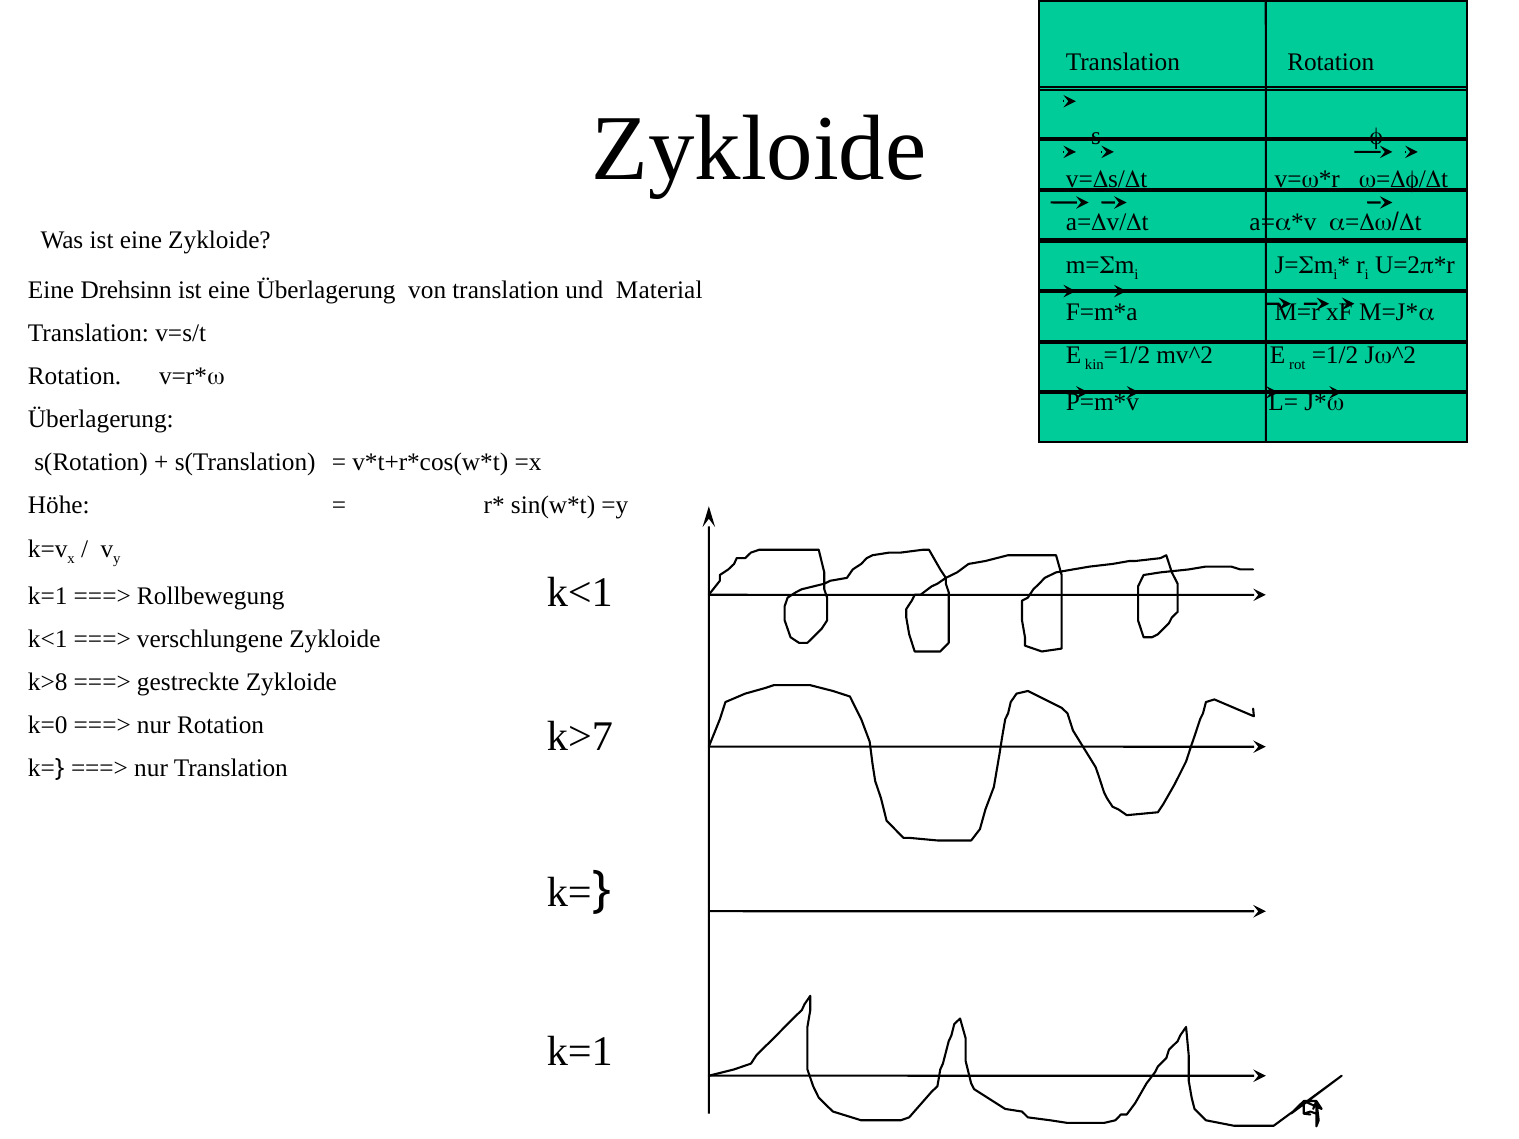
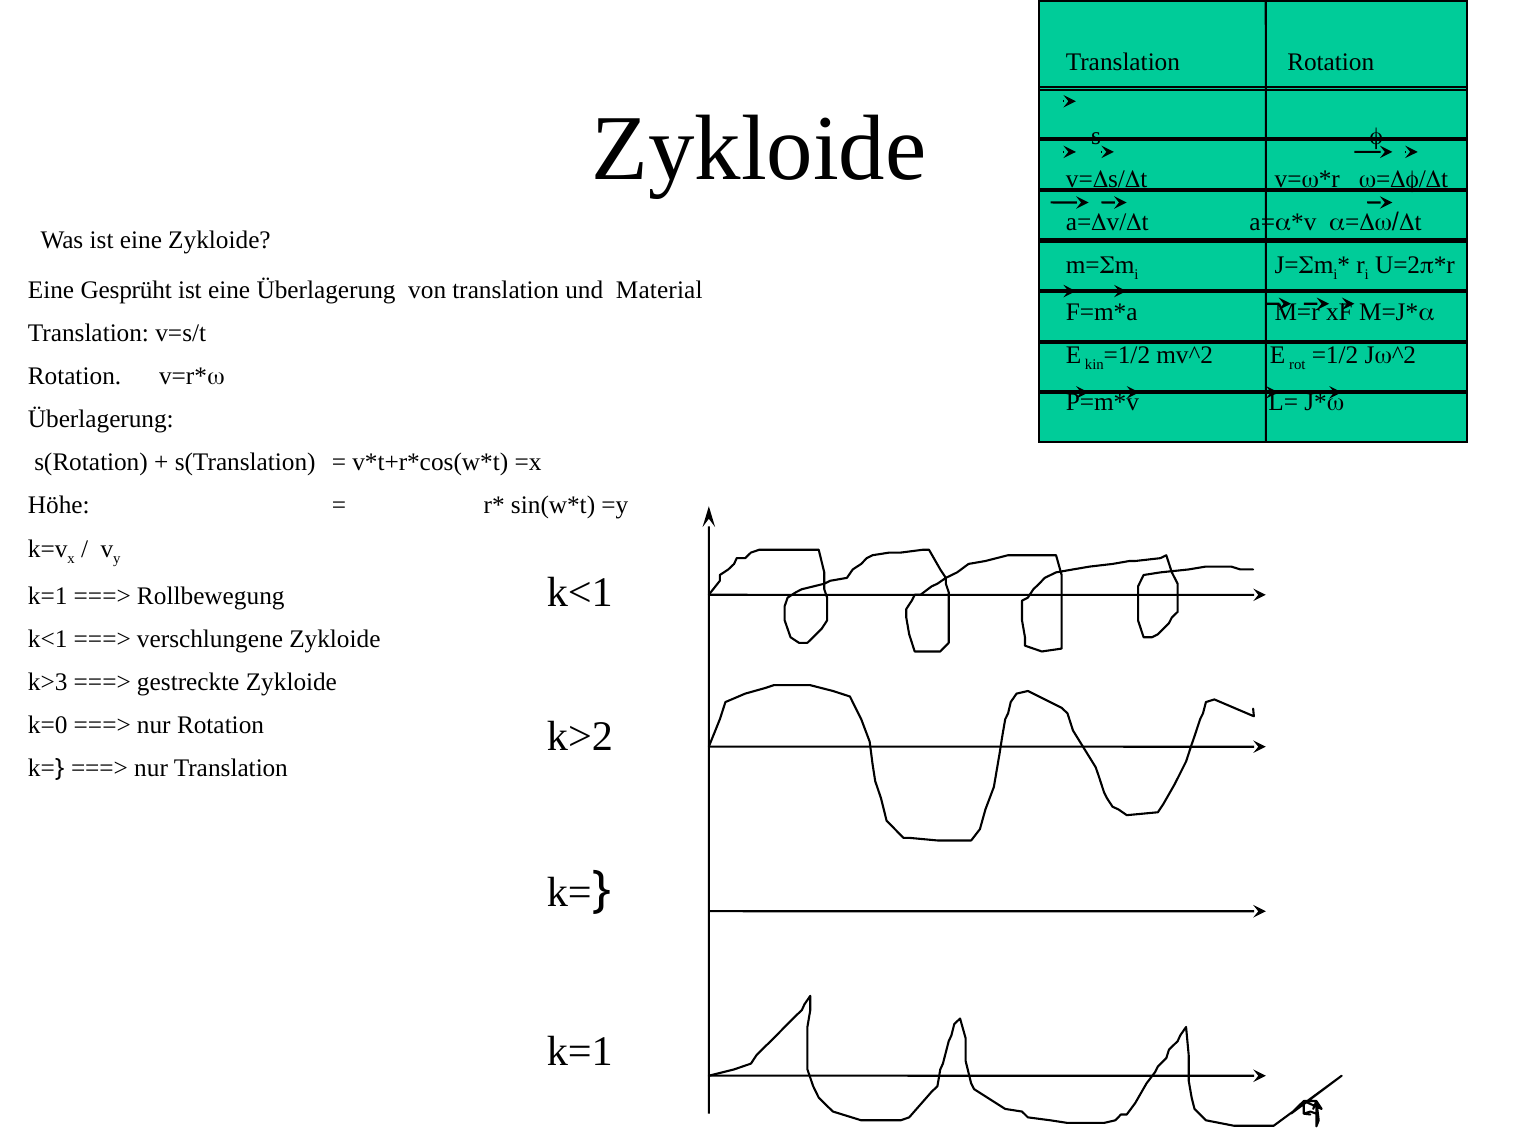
Drehsinn: Drehsinn -> Gesprüht (126, 290)
k>8: k>8 -> k>3 (48, 682)
k>7: k>7 -> k>2 (580, 736)
